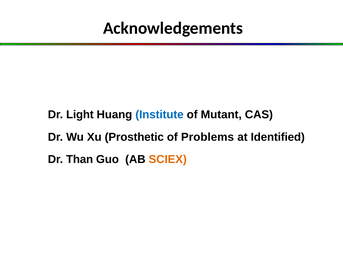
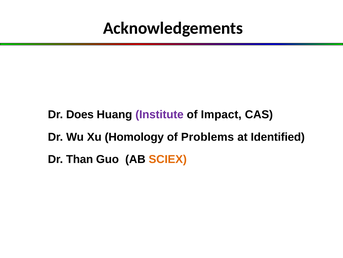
Light: Light -> Does (80, 114)
Institute colour: blue -> purple (160, 114)
Mutant: Mutant -> Impact (221, 114)
Prosthetic: Prosthetic -> Homology (134, 137)
